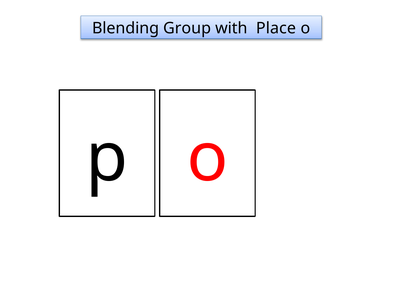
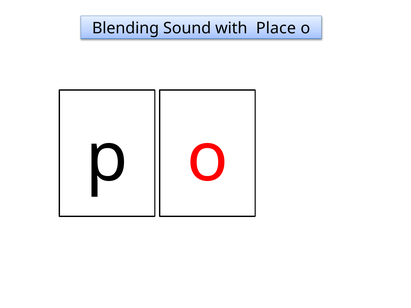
Group: Group -> Sound (187, 28)
